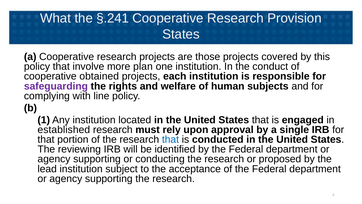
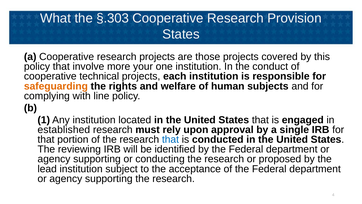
§.241: §.241 -> §.303 (113, 18)
plan: plan -> your (143, 66)
obtained: obtained -> technical (99, 76)
safeguarding colour: purple -> orange (56, 86)
